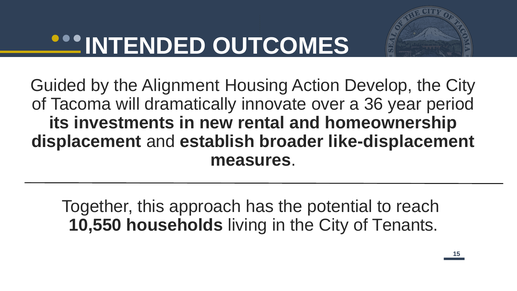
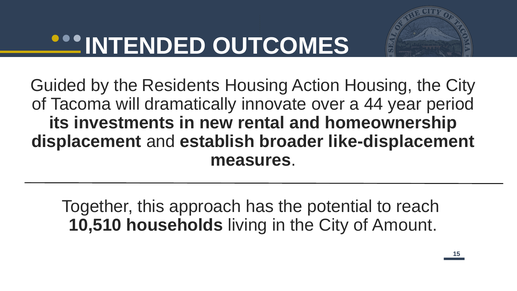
Alignment: Alignment -> Residents (181, 85)
Action Develop: Develop -> Housing (378, 85)
36: 36 -> 44 (374, 104)
10,550: 10,550 -> 10,510 (95, 225)
Tenants: Tenants -> Amount (405, 225)
